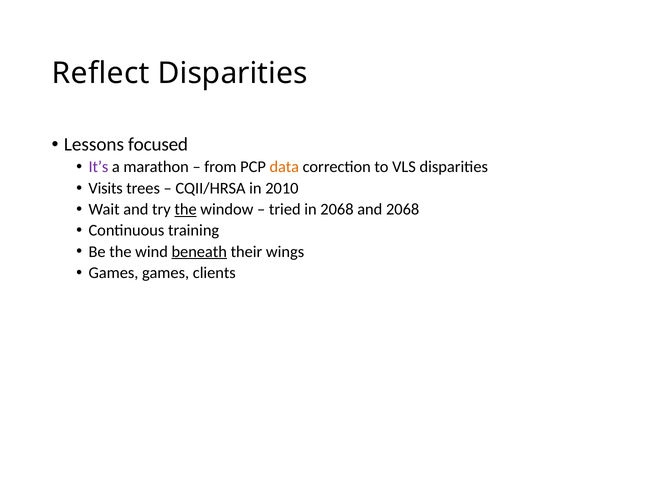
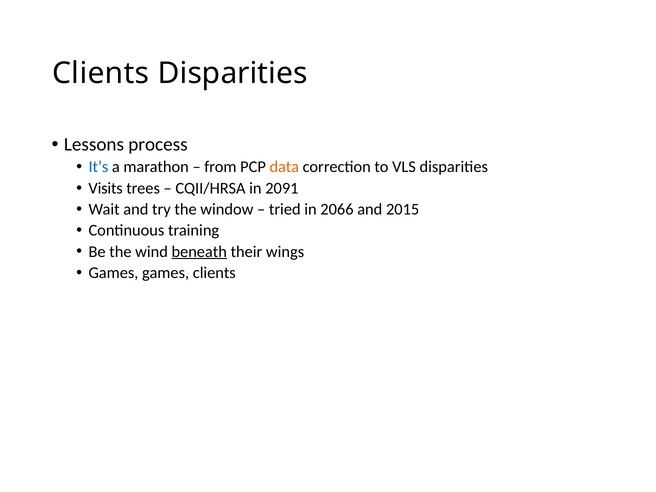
Reflect: Reflect -> Clients (101, 74)
focused: focused -> process (158, 144)
It’s colour: purple -> blue (98, 167)
2010: 2010 -> 2091 (282, 188)
the underline: present -> none (186, 209)
in 2068: 2068 -> 2066 (337, 209)
and 2068: 2068 -> 2015 (403, 209)
